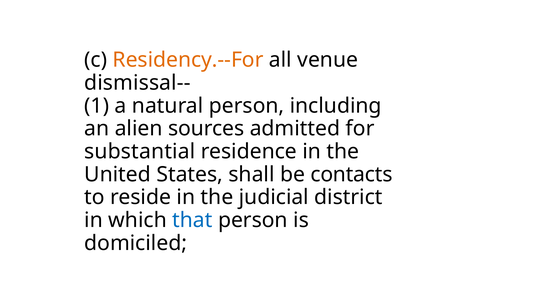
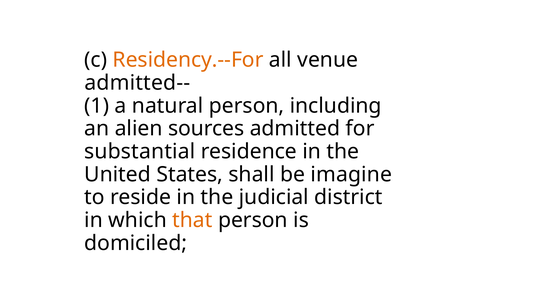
dismissal--: dismissal-- -> admitted-- (137, 83)
contacts: contacts -> imagine (351, 174)
that colour: blue -> orange (192, 220)
